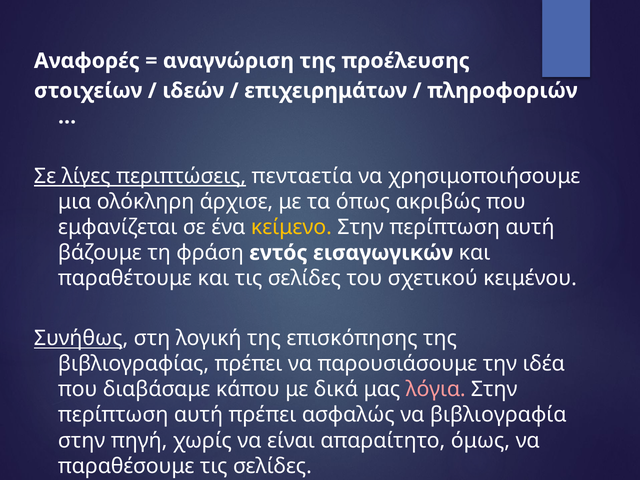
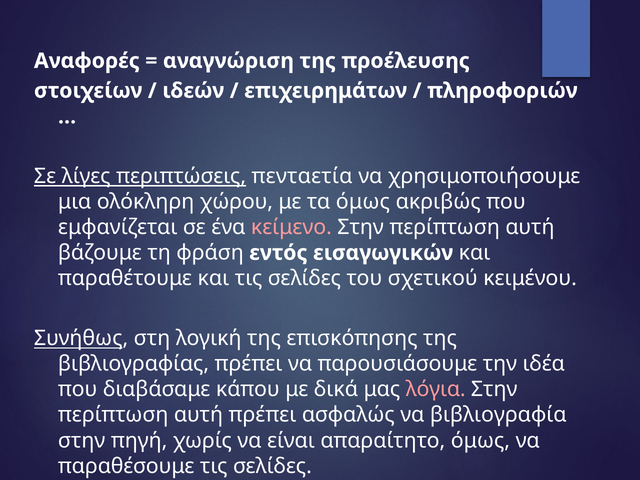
άρχισε: άρχισε -> χώρου (236, 202)
τα όπως: όπως -> όμως (363, 202)
κείμενο colour: yellow -> pink (291, 227)
